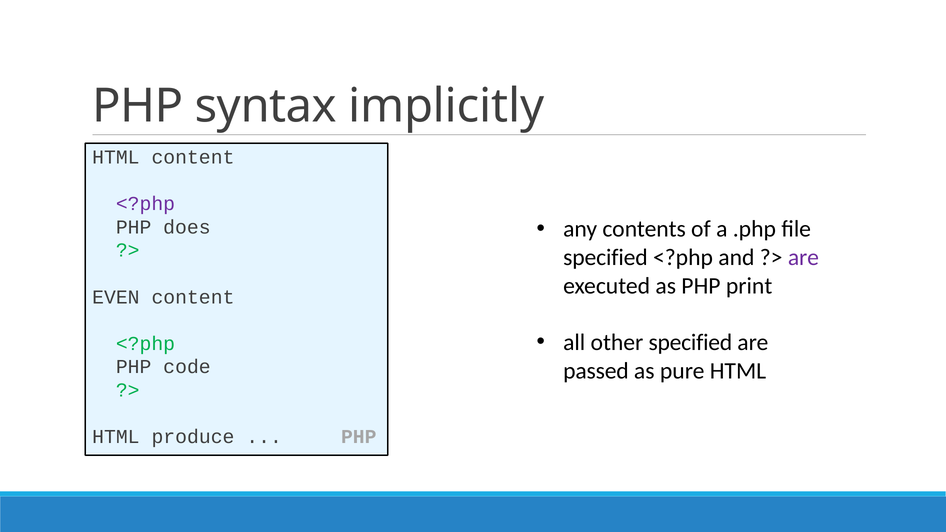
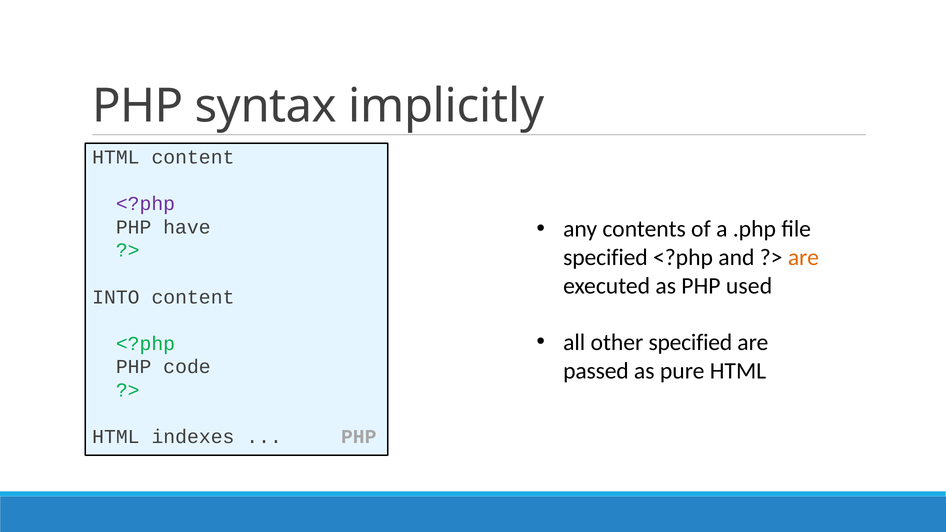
does: does -> have (187, 227)
are colour: purple -> orange (803, 257)
print: print -> used (749, 286)
EVEN: EVEN -> INTO (116, 297)
produce: produce -> indexes (193, 437)
